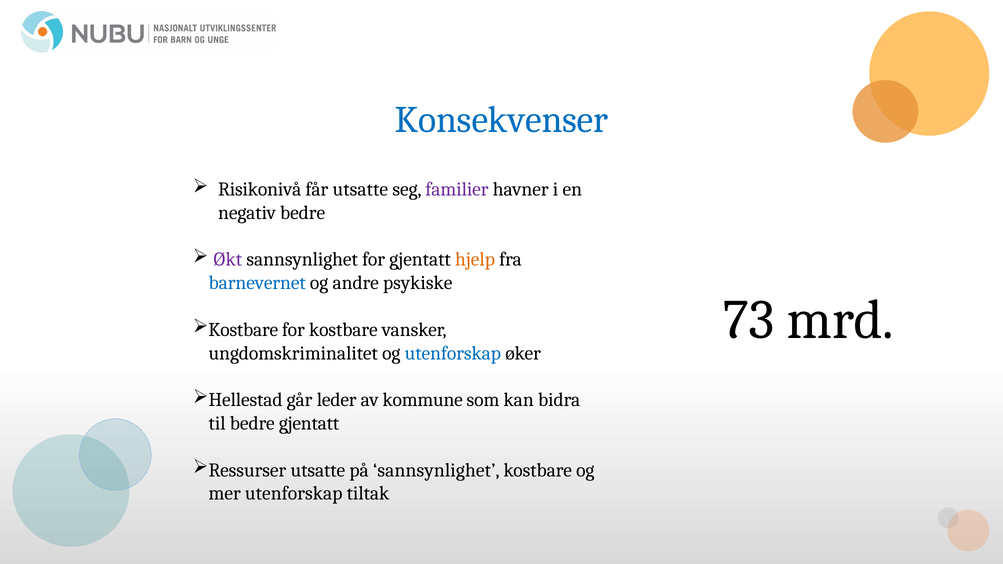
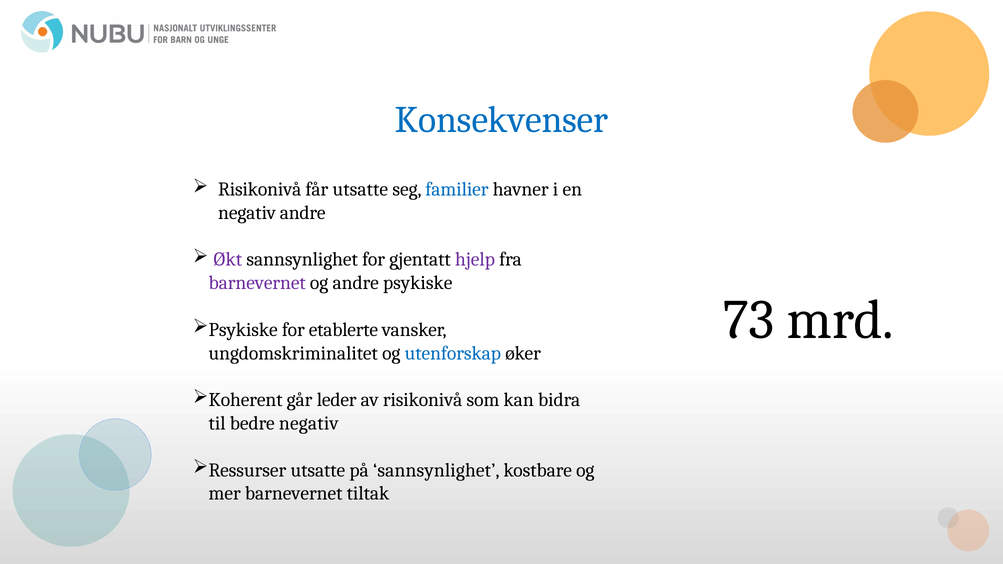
familier colour: purple -> blue (457, 189)
negativ bedre: bedre -> andre (303, 213)
hjelp colour: orange -> purple (475, 260)
barnevernet colour: blue -> purple (257, 283)
Kostbare: Kostbare -> Psykiske (243, 330)
for kostbare: kostbare -> etablerte (343, 330)
Hellestad: Hellestad -> Koherent (246, 400)
av kommune: kommune -> risikonivå (423, 400)
bedre gjentatt: gjentatt -> negativ (309, 423)
mer utenforskap: utenforskap -> barnevernet (294, 494)
